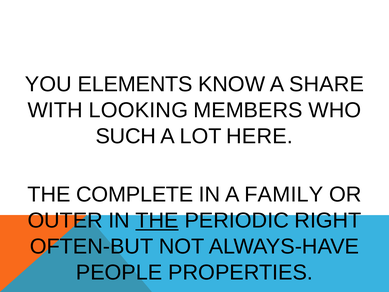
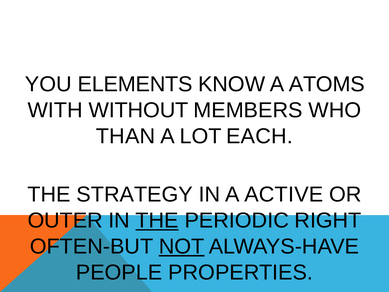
SHARE: SHARE -> ATOMS (327, 84)
LOOKING: LOOKING -> WITHOUT (139, 110)
SUCH: SUCH -> THAN (126, 136)
HERE: HERE -> EACH (260, 136)
COMPLETE: COMPLETE -> STRATEGY (135, 194)
FAMILY: FAMILY -> ACTIVE (284, 194)
NOT underline: none -> present (182, 246)
